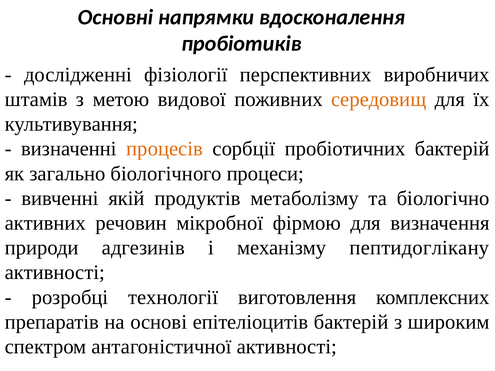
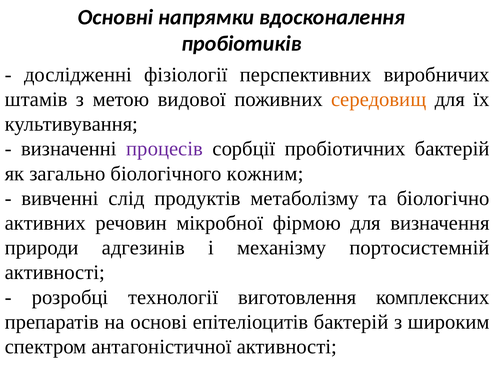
процесів colour: orange -> purple (165, 149)
процеси: процеси -> кожним (265, 174)
якій: якій -> слід (126, 198)
пептидоглікану: пептидоглікану -> портосистемній (419, 248)
